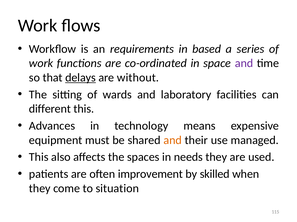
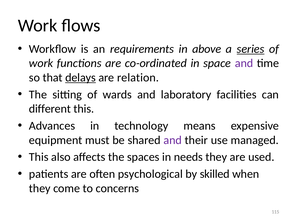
based: based -> above (207, 49)
series underline: none -> present (251, 49)
without: without -> relation (138, 78)
and colour: orange -> purple (173, 141)
improvement: improvement -> psychological (150, 175)
situation: situation -> concerns (117, 189)
